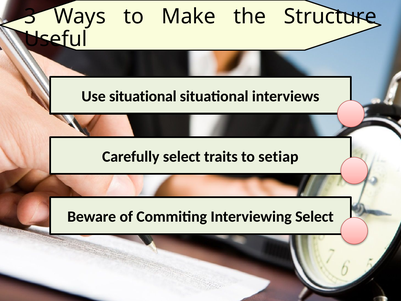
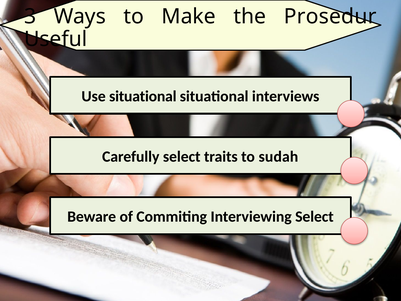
Structure: Structure -> Prosedur (330, 16)
setiap: setiap -> sudah (278, 156)
